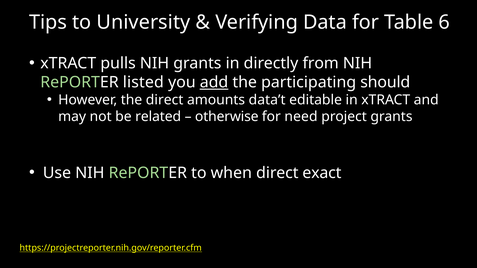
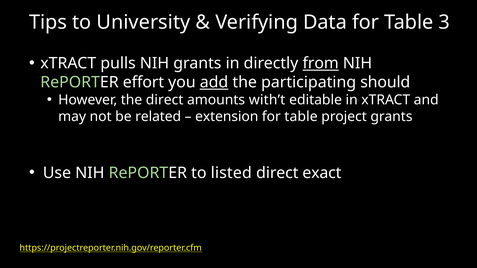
6: 6 -> 3 (444, 22)
from underline: none -> present (321, 63)
listed: listed -> effort (143, 82)
data’t: data’t -> with’t (267, 100)
otherwise: otherwise -> extension (227, 117)
need: need -> table (301, 117)
when: when -> listed (231, 173)
